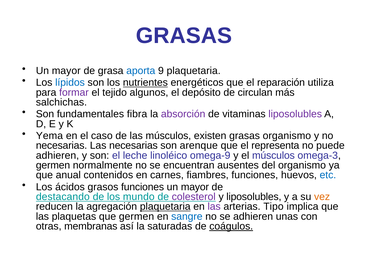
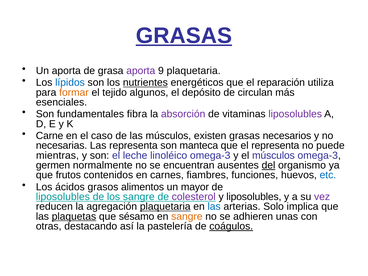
GRASAS underline: none -> present (184, 36)
mayor: mayor -> aporta (66, 71)
aporta colour: blue -> purple (141, 71)
formar colour: purple -> orange (74, 92)
salchichas: salchichas -> esenciales (61, 102)
Yema: Yema -> Carne (50, 136)
grasas organismo: organismo -> necesarios (287, 136)
Las necesarias: necesarias -> representa (133, 146)
arenque: arenque -> manteca (199, 146)
adhieren: adhieren -> mientras (57, 155)
linoléico omega-9: omega-9 -> omega-3 (210, 155)
del underline: none -> present (268, 165)
anual: anual -> frutos (68, 175)
grasos funciones: funciones -> alimentos (143, 187)
destacando: destacando -> liposolubles (63, 197)
los mundo: mundo -> sangre (139, 197)
vez colour: orange -> purple (322, 197)
las colour: purple -> blue (214, 207)
Tipo: Tipo -> Solo (274, 207)
plaquetas underline: none -> present (74, 216)
que germen: germen -> sésamo (137, 216)
sangre colour: blue -> orange (187, 216)
membranas: membranas -> destacando (91, 226)
saturadas: saturadas -> pastelería (170, 226)
